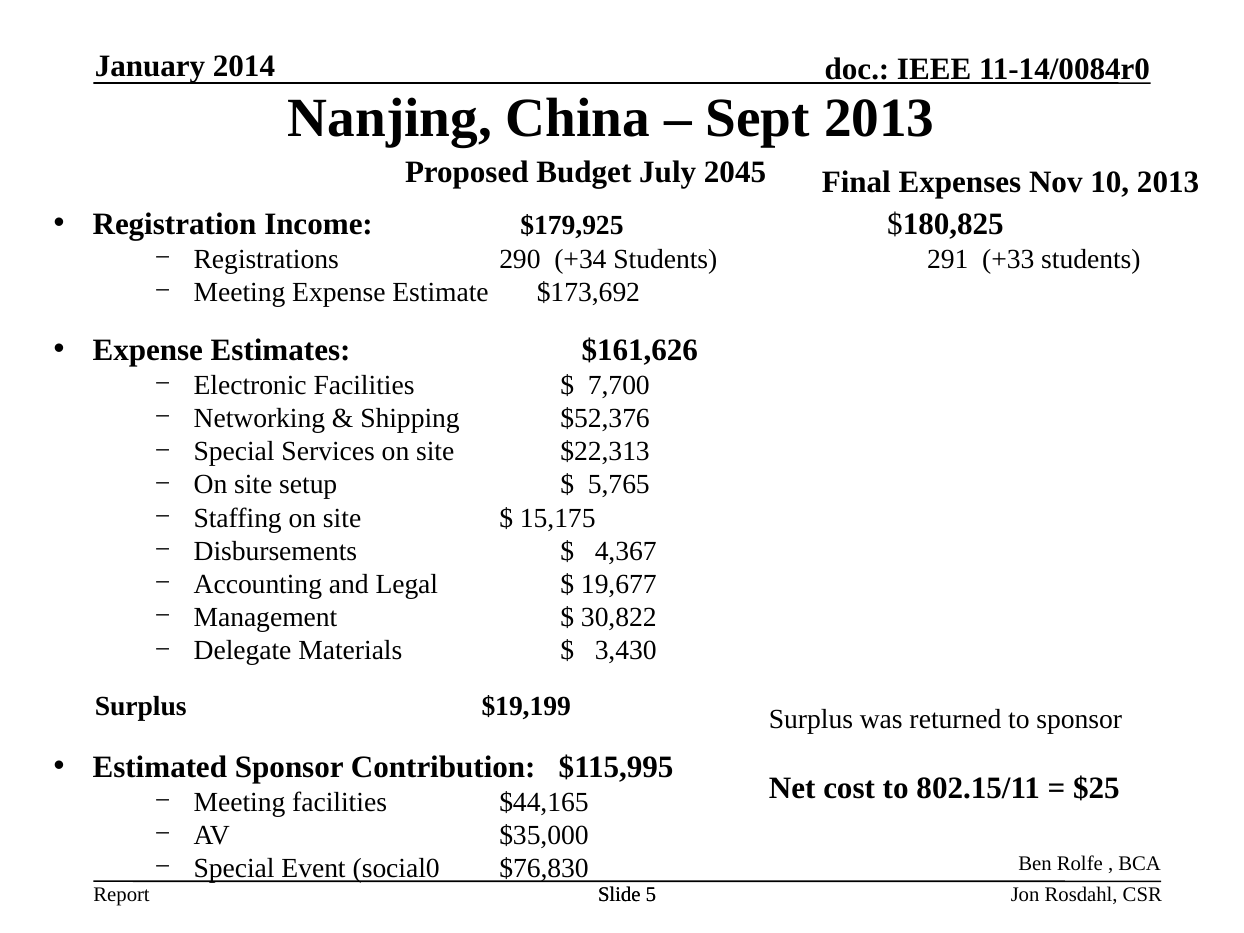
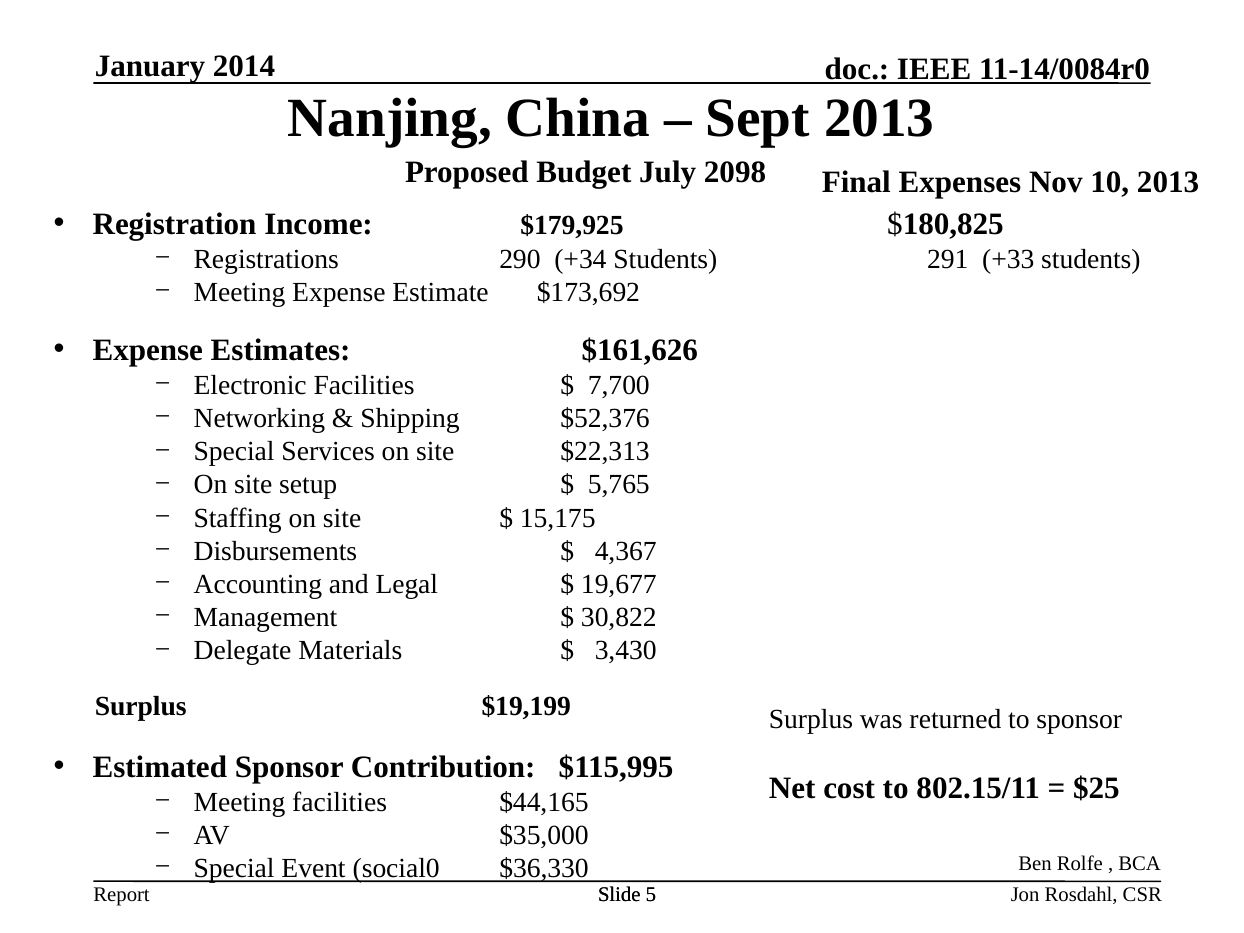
2045: 2045 -> 2098 (735, 172)
$76,830: $76,830 -> $36,330 (544, 868)
